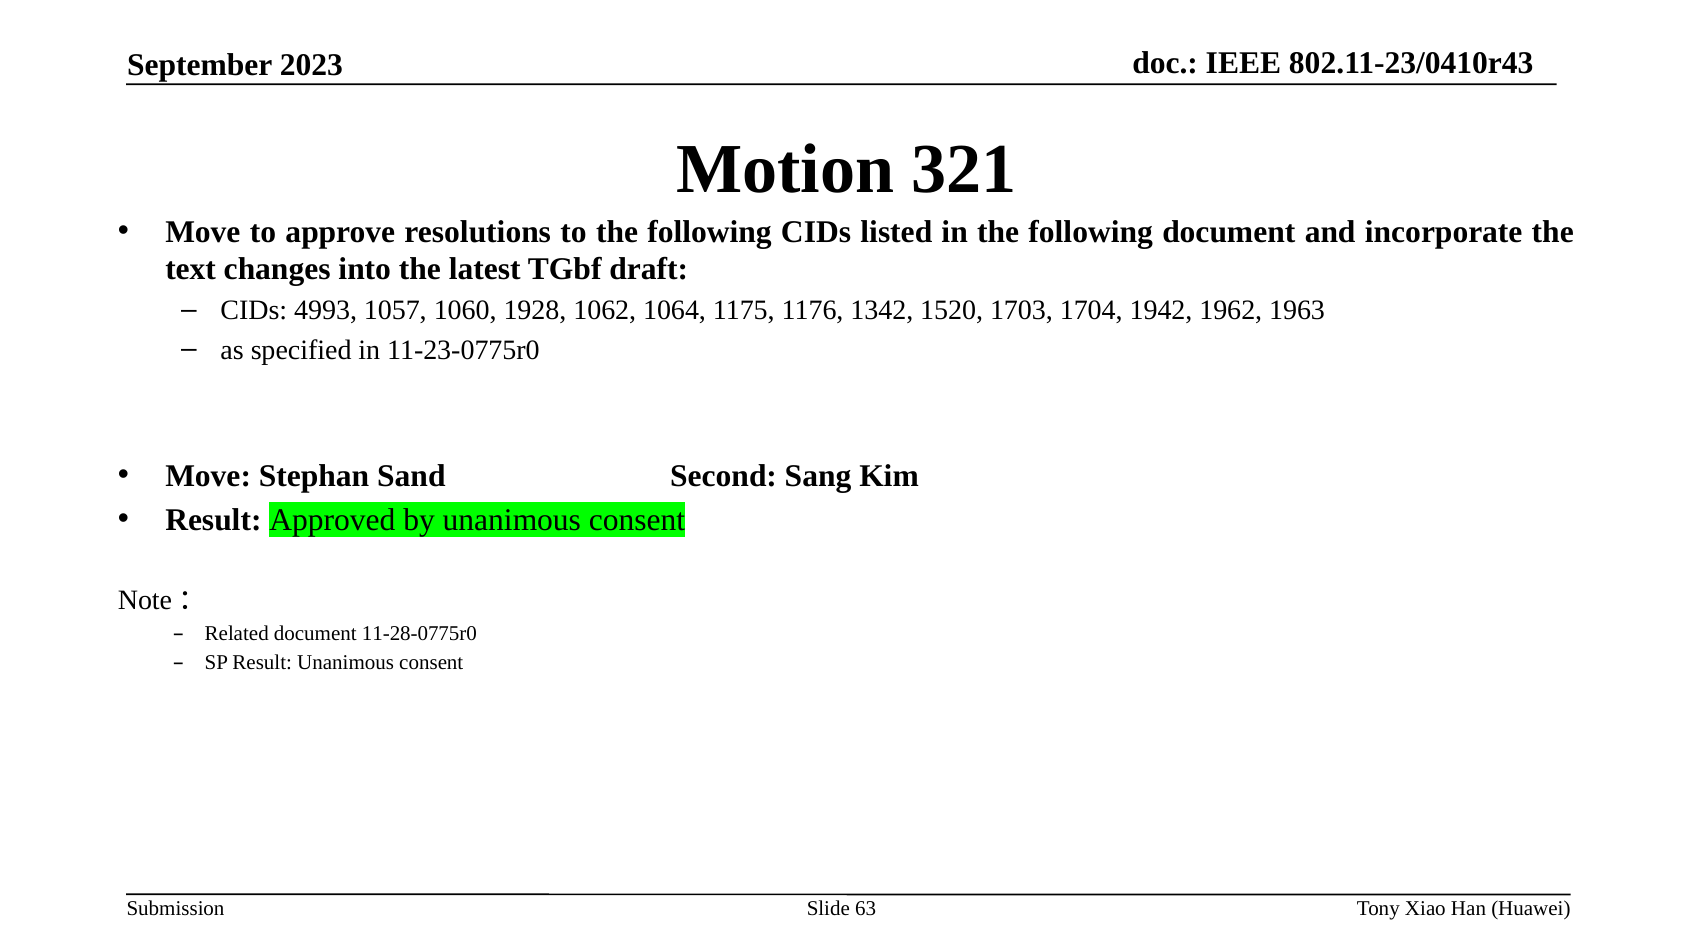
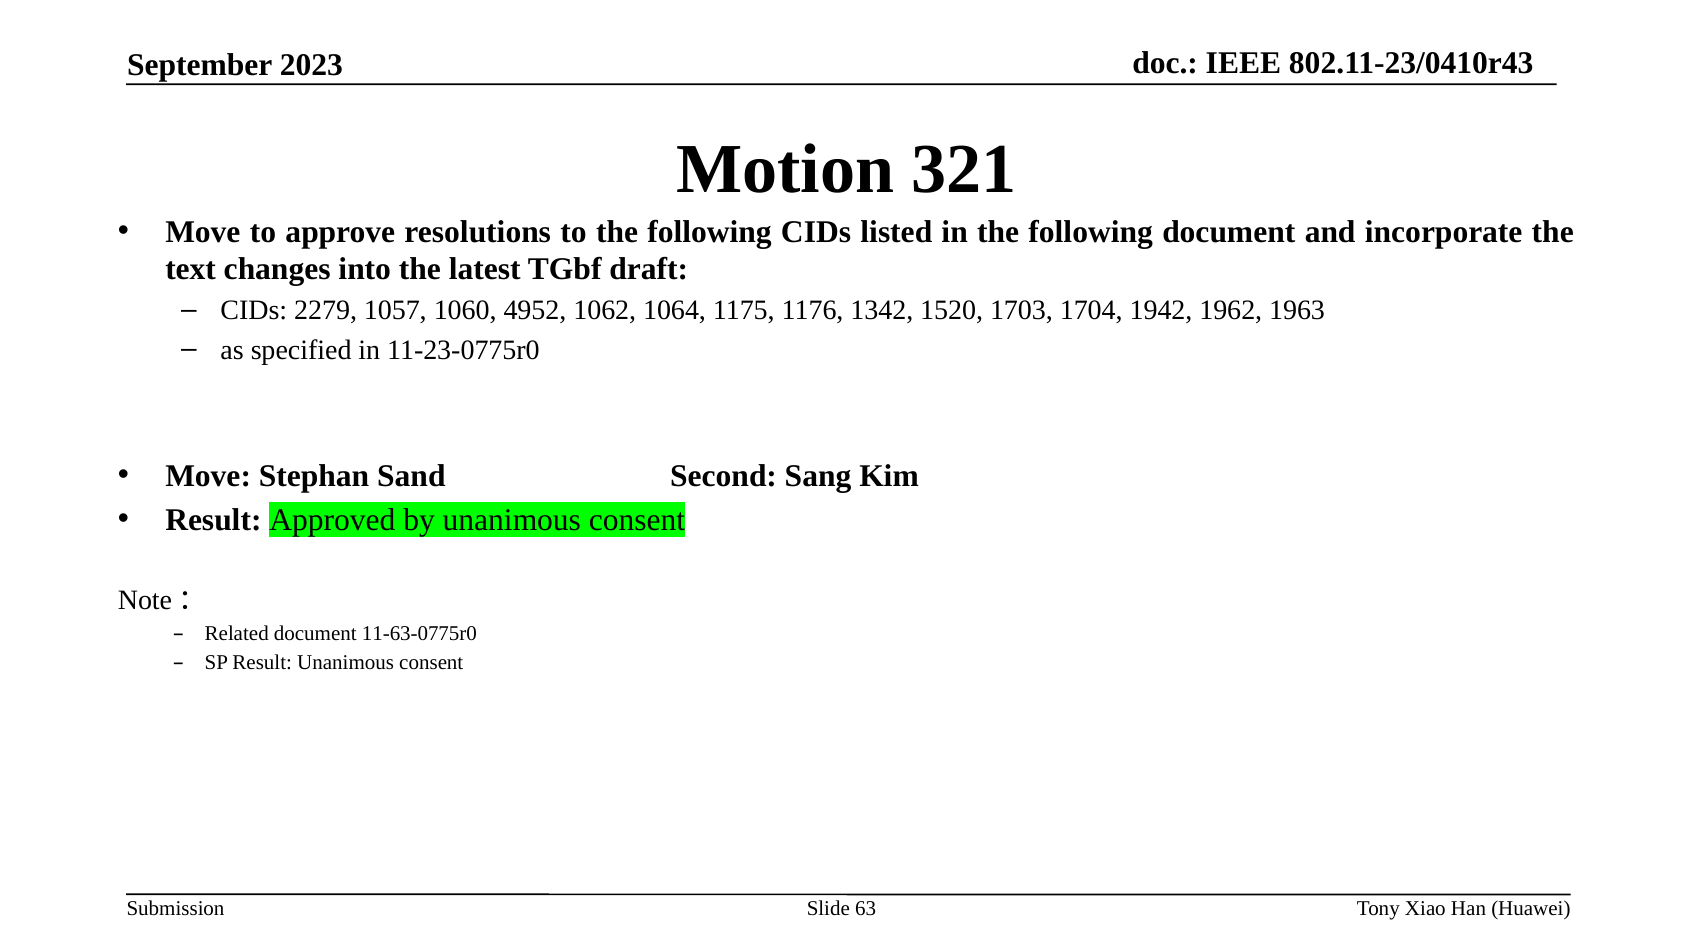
4993: 4993 -> 2279 (326, 311)
1928: 1928 -> 4952 (535, 311)
11-28-0775r0: 11-28-0775r0 -> 11-63-0775r0 (419, 633)
